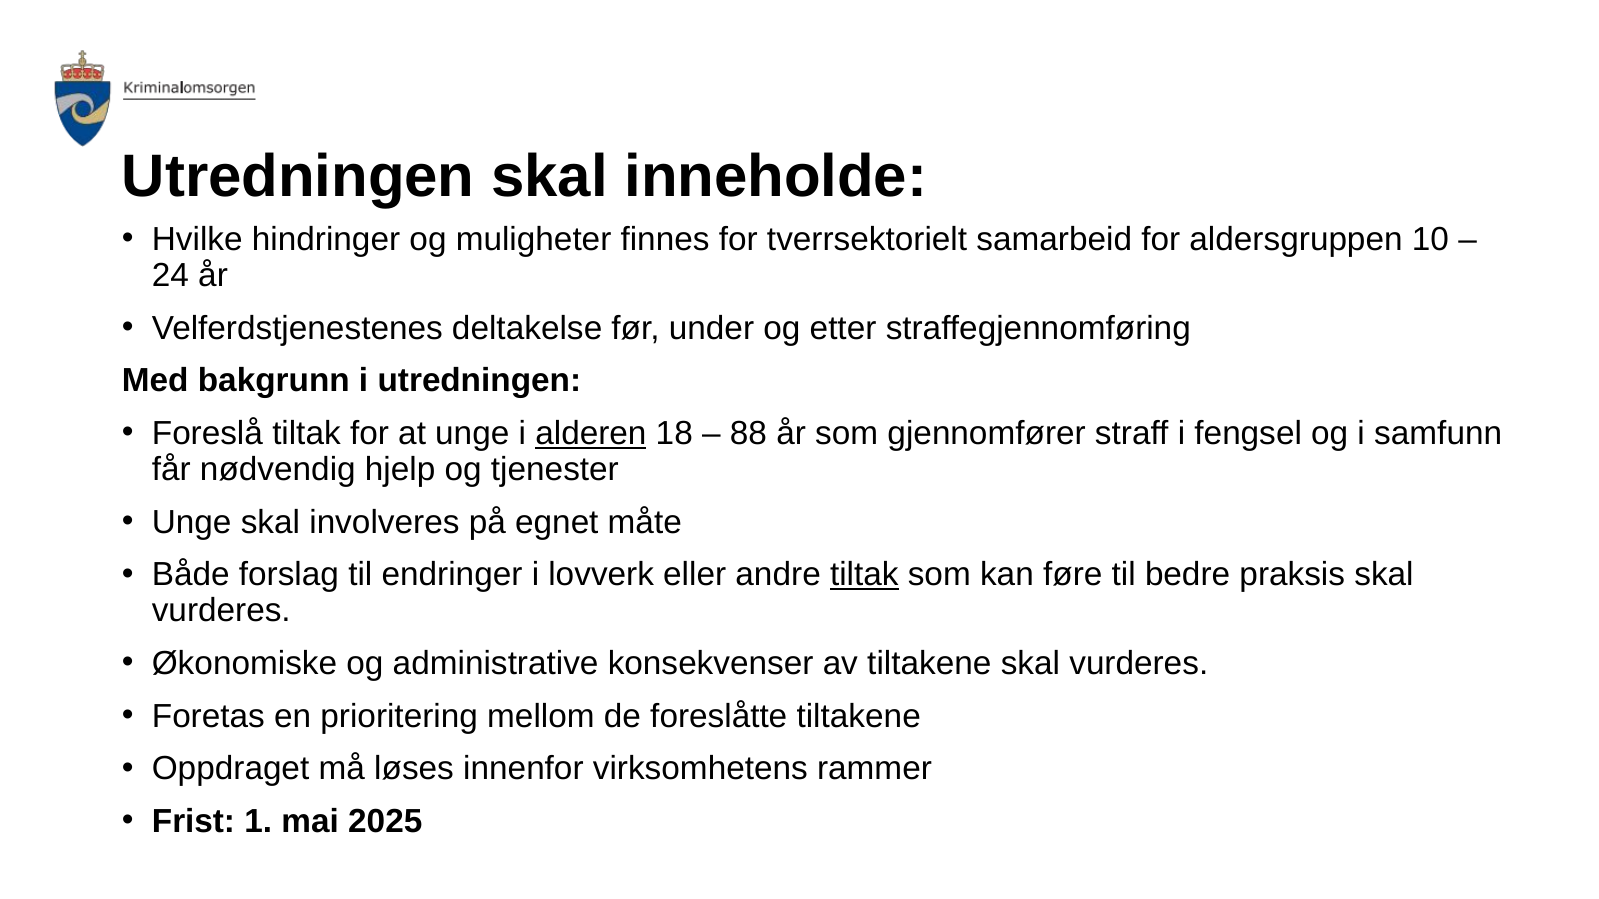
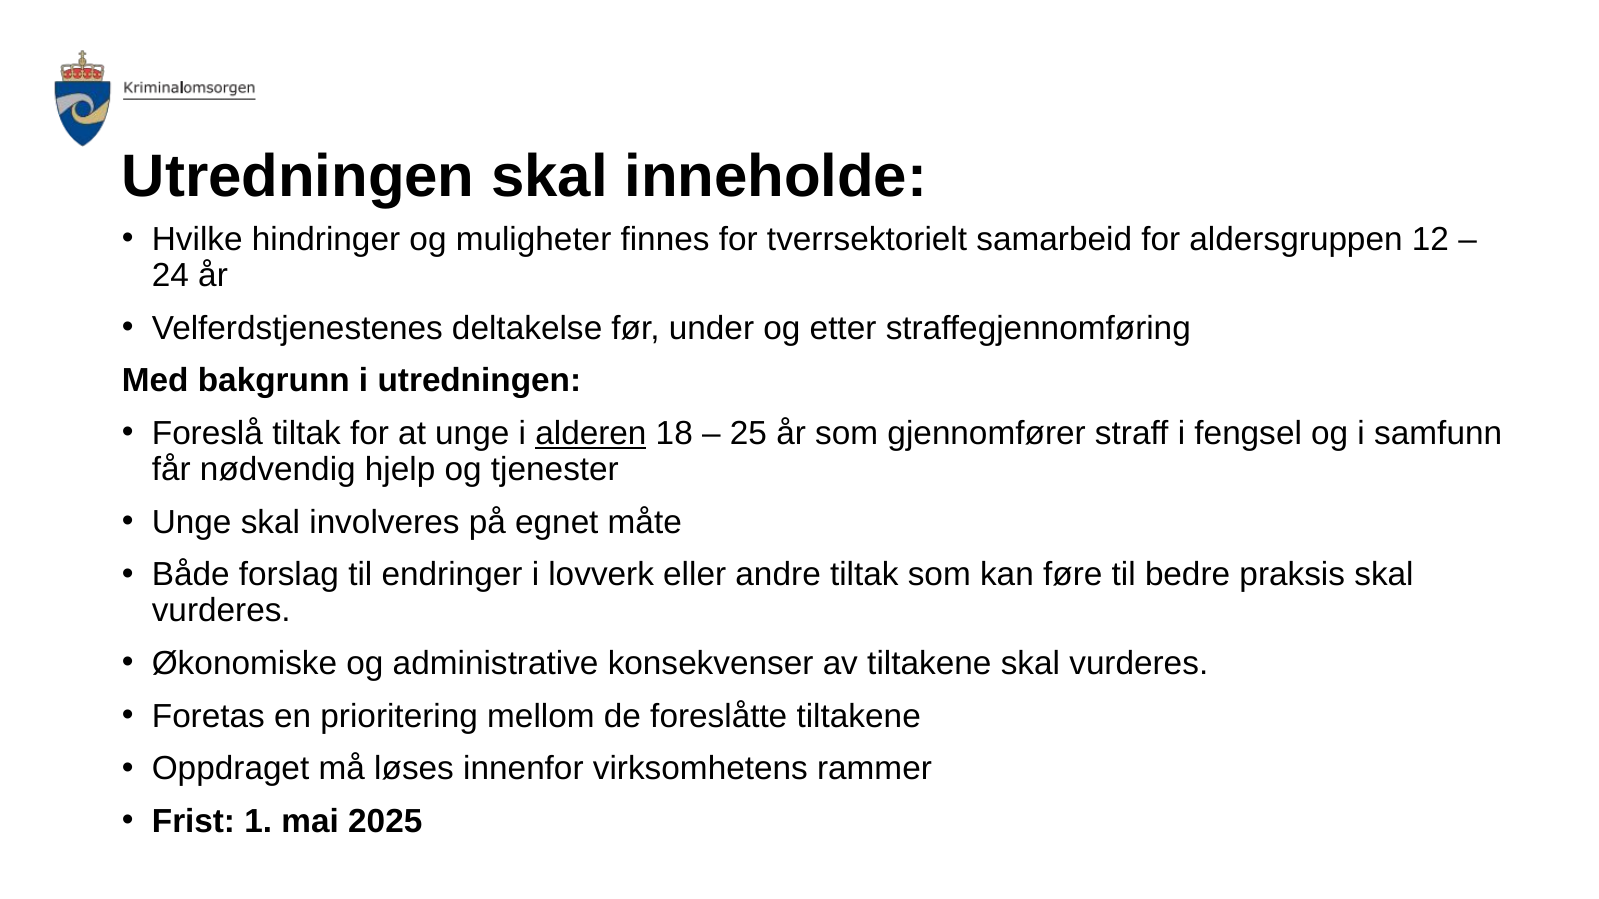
10: 10 -> 12 (1430, 239)
88: 88 -> 25 (748, 434)
tiltak underline: present -> none (864, 575)
